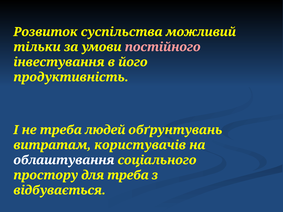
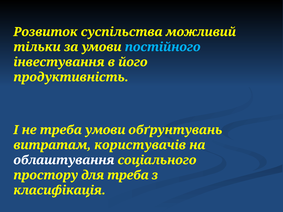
постійного colour: pink -> light blue (163, 47)
треба людей: людей -> умови (105, 130)
відбувається: відбувається -> класифікація (60, 190)
